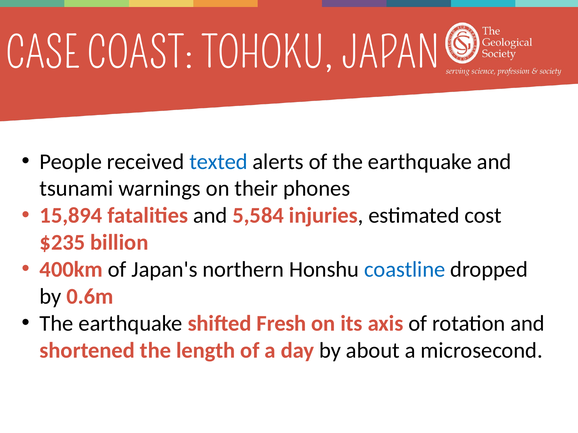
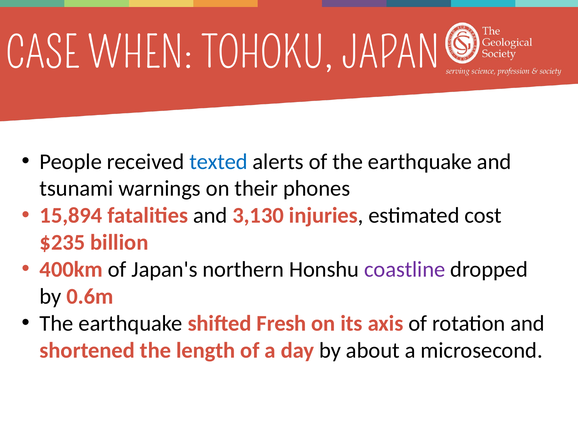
COAST: COAST -> WHEN (141, 54)
5,584: 5,584 -> 3,130 (258, 216)
coastline colour: blue -> purple (405, 270)
